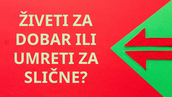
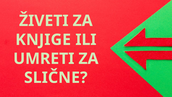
DOBAR: DOBAR -> KNJIGE (43, 40)
